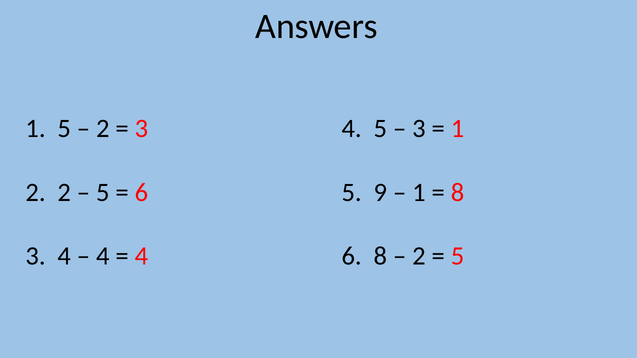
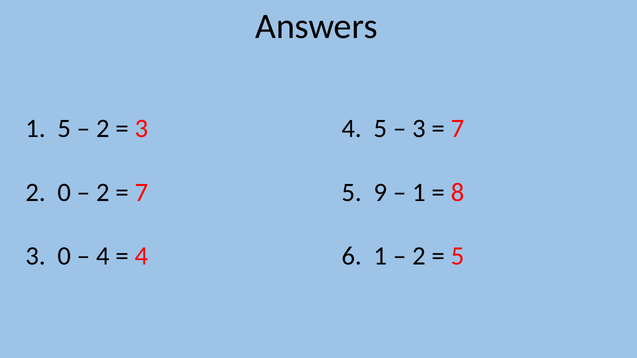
1: 1 -> 7 (458, 129)
2 2: 2 -> 0 (64, 192)
5: 5 -> 2 (103, 192)
6: 6 -> 7 (141, 192)
3 4: 4 -> 0 (64, 256)
6 8: 8 -> 1 (380, 256)
